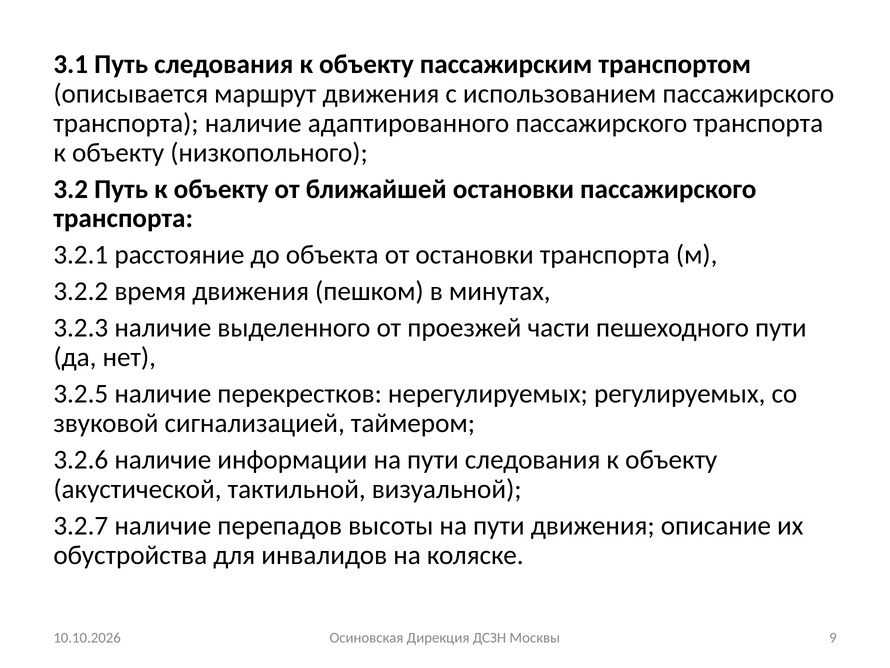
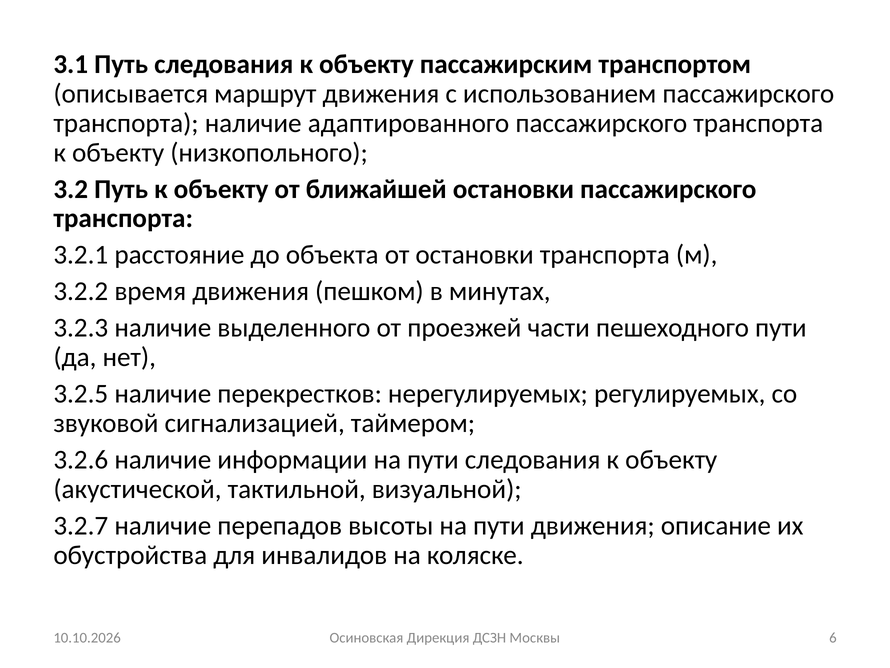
9: 9 -> 6 (833, 637)
